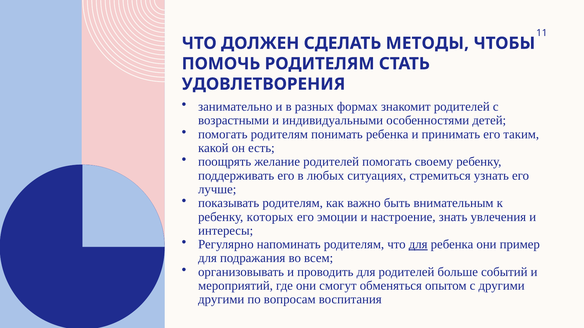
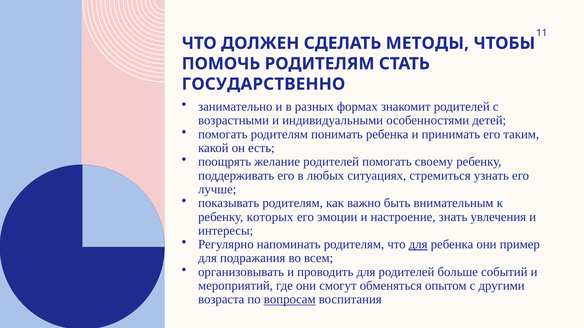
УДОВЛЕТВОРЕНИЯ: УДОВЛЕТВОРЕНИЯ -> ГОСУДАРСТВЕННО (263, 84)
другими: другими -> возраста (221, 300)
вопросам underline: none -> present (290, 300)
